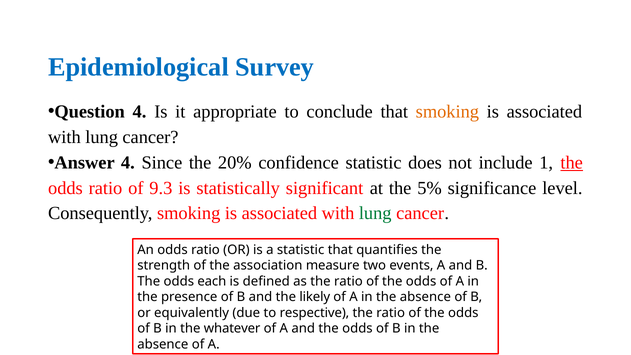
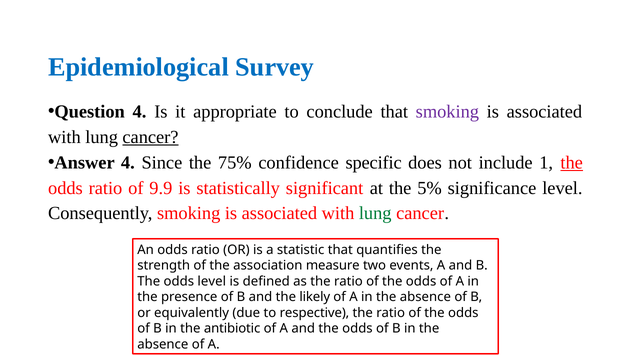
smoking colour: orange -> purple (447, 112)
cancer underline: none -> present (150, 137)
20%: 20% -> 75% (235, 163)
confidence statistic: statistic -> specific (374, 163)
9.3: 9.3 -> 9.9 (161, 188)
odds each: each -> level (212, 281)
whatever: whatever -> antibiotic (232, 329)
